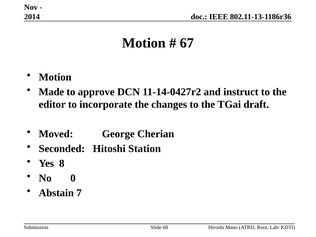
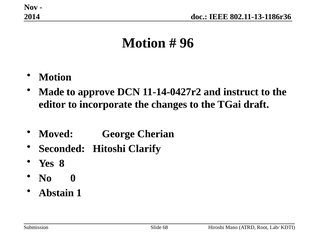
67: 67 -> 96 (187, 43)
Station: Station -> Clarify (145, 149)
7: 7 -> 1 (79, 193)
